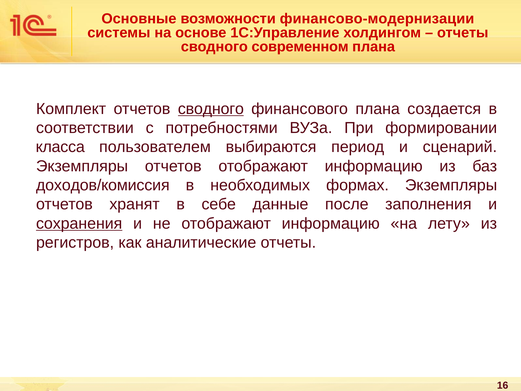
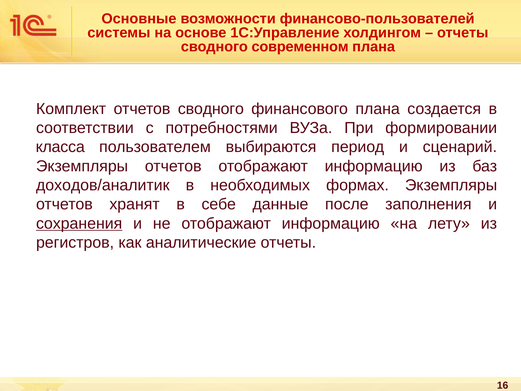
финансово-модернизации: финансово-модернизации -> финансово-пользователей (377, 19)
сводного underline: present -> none (211, 109)
доходов/комиссия: доходов/комиссия -> доходов/аналитик (103, 185)
